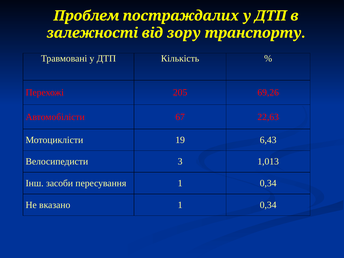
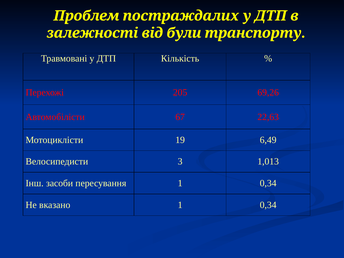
зору: зору -> були (184, 33)
6,43: 6,43 -> 6,49 (268, 140)
